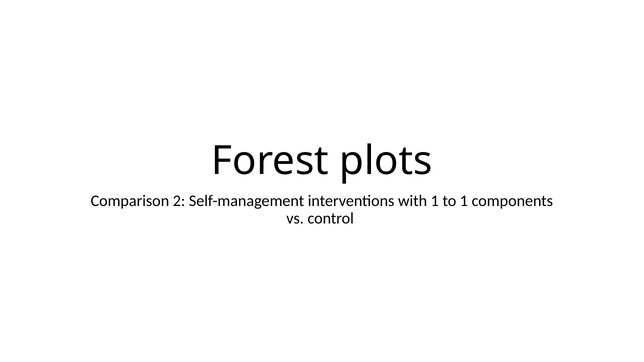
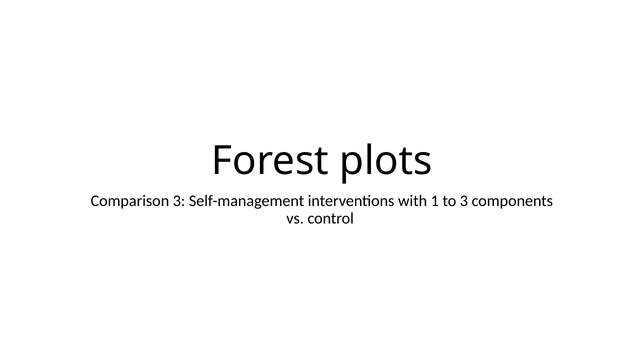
Comparison 2: 2 -> 3 (179, 201)
to 1: 1 -> 3 (464, 201)
